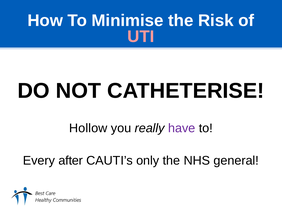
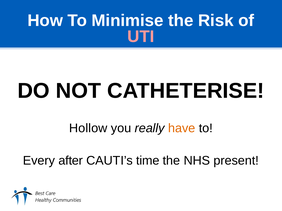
have colour: purple -> orange (182, 128)
only: only -> time (148, 161)
general: general -> present (236, 161)
